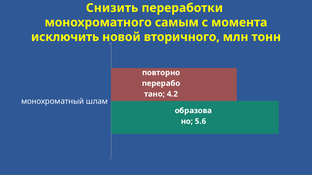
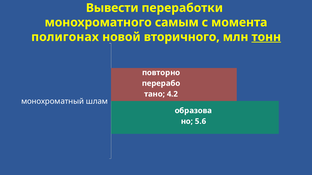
Снизить: Снизить -> Вывести (112, 8)
исключить: исключить -> полигонах (65, 37)
тонн underline: none -> present (266, 37)
